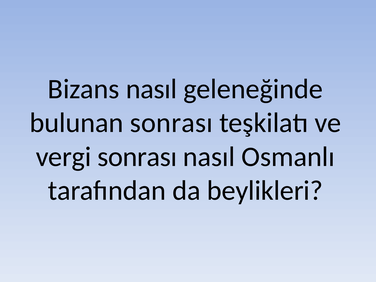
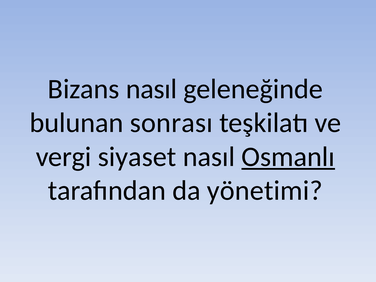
vergi sonrası: sonrası -> siyaset (137, 157)
Osmanlı underline: none -> present (288, 157)
beylikleri: beylikleri -> yönetimi (265, 191)
